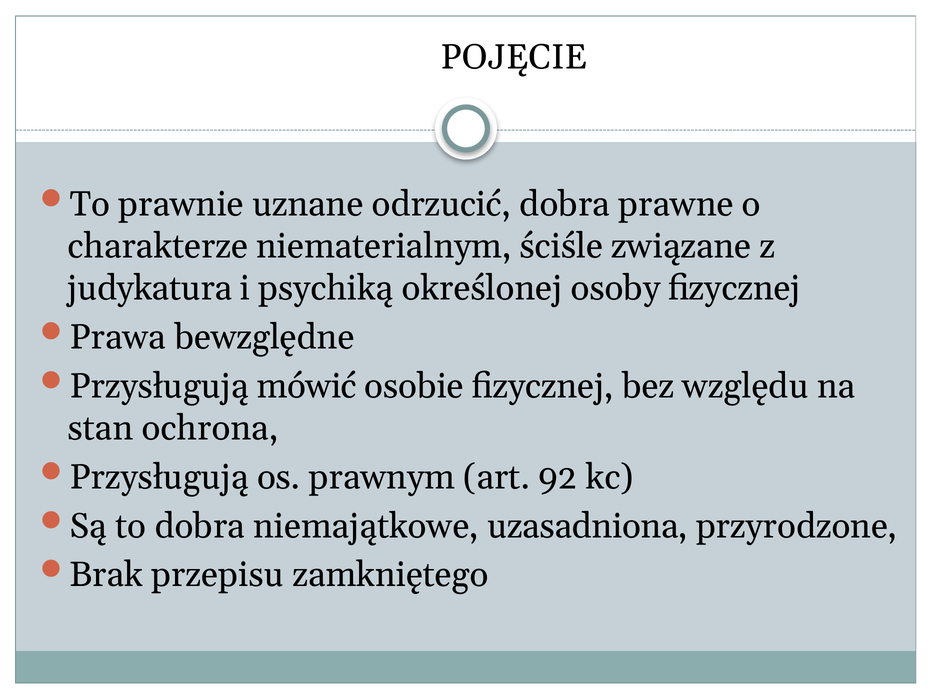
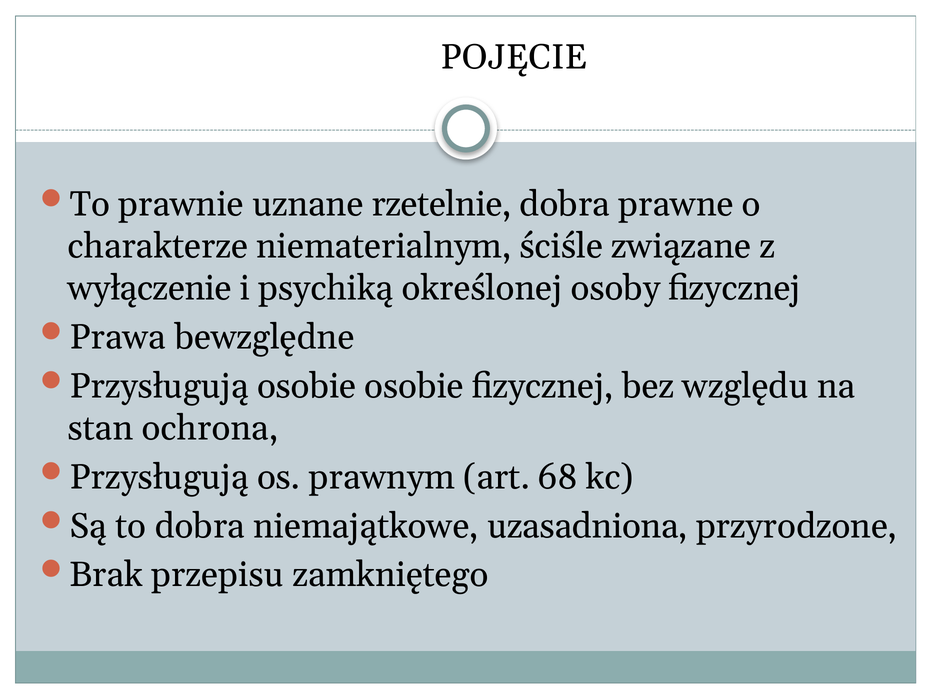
odrzucić: odrzucić -> rzetelnie (442, 204)
judykatura: judykatura -> wyłączenie (150, 288)
Przysługują mówić: mówić -> osobie (307, 386)
92: 92 -> 68 (558, 477)
